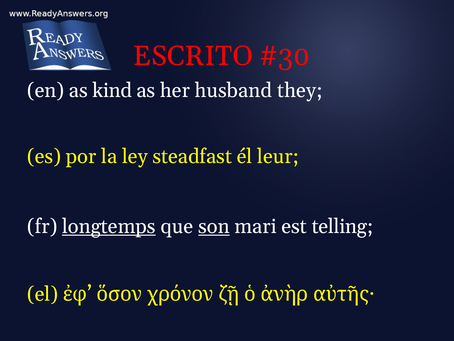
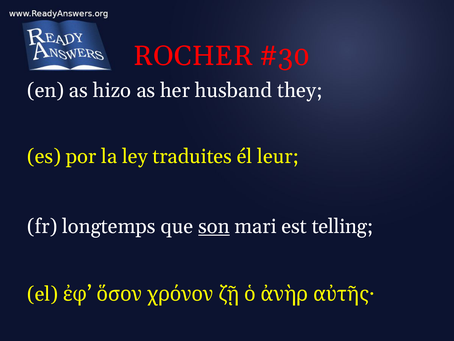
ESCRITO: ESCRITO -> ROCHER (193, 56)
kind: kind -> hizo (112, 90)
steadfast: steadfast -> traduites (192, 156)
longtemps underline: present -> none (109, 226)
